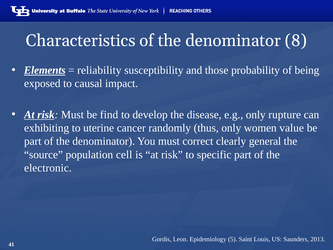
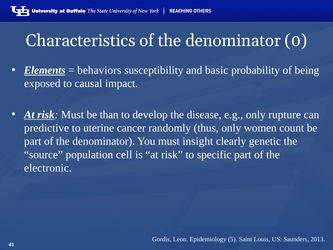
8: 8 -> 0 (296, 41)
reliability: reliability -> behaviors (99, 70)
those: those -> basic (217, 70)
find: find -> than (109, 115)
exhibiting: exhibiting -> predictive (47, 128)
value: value -> count (292, 128)
correct: correct -> insight (198, 141)
general: general -> genetic (265, 141)
